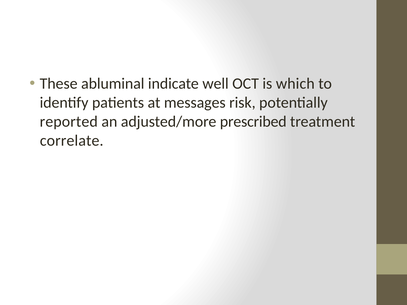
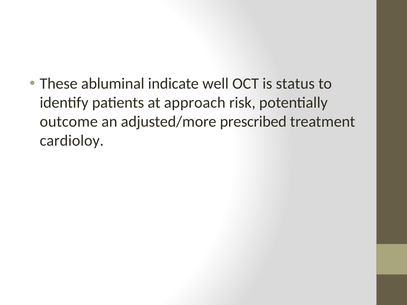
which: which -> status (295, 84)
messages: messages -> approach (195, 103)
reported: reported -> outcome (69, 122)
correlate: correlate -> cardioloy (72, 141)
